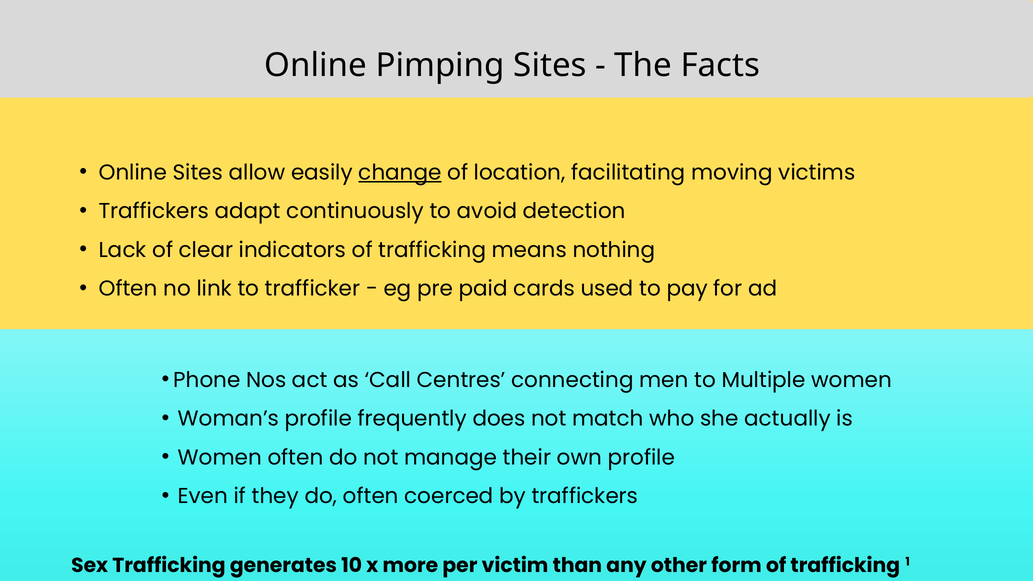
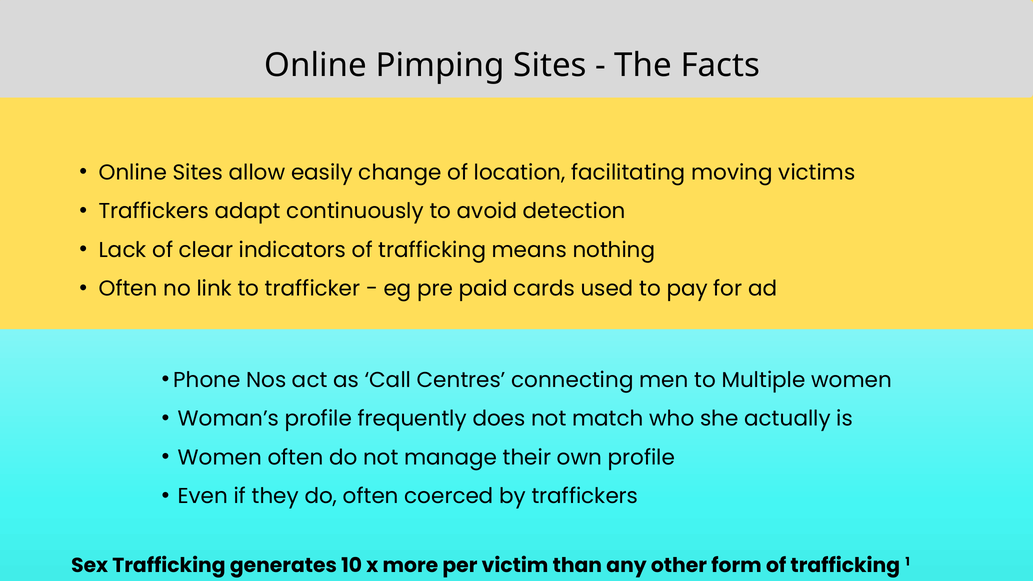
change underline: present -> none (400, 172)
